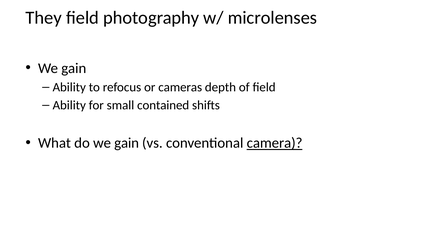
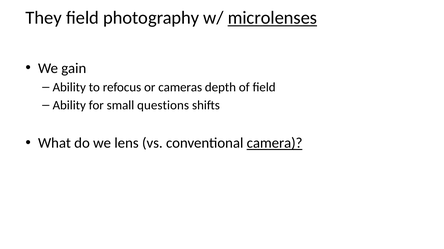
microlenses underline: none -> present (272, 18)
contained: contained -> questions (163, 106)
do we gain: gain -> lens (126, 144)
